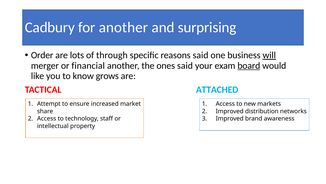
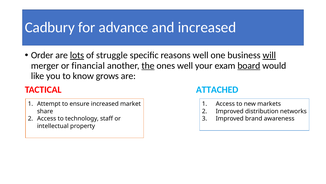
for another: another -> advance (124, 27)
and surprising: surprising -> increased (207, 27)
lots underline: none -> present (77, 55)
through: through -> struggle (112, 55)
reasons said: said -> well (201, 55)
the underline: none -> present (148, 65)
ones said: said -> well (185, 65)
